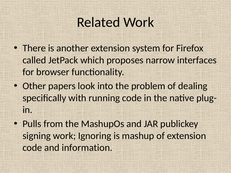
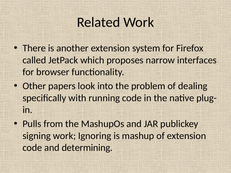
information: information -> determining (87, 148)
